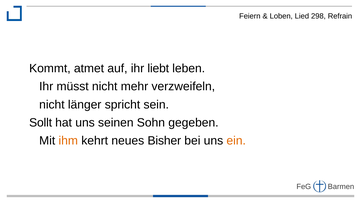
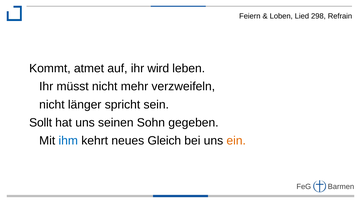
liebt: liebt -> wird (158, 68)
ihm colour: orange -> blue (68, 141)
Bisher: Bisher -> Gleich (164, 141)
